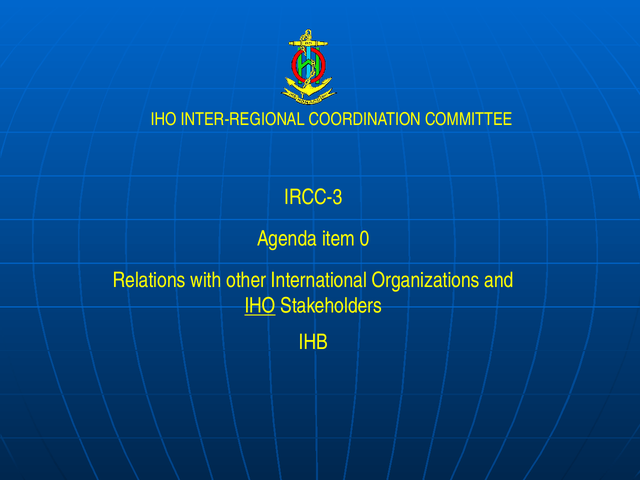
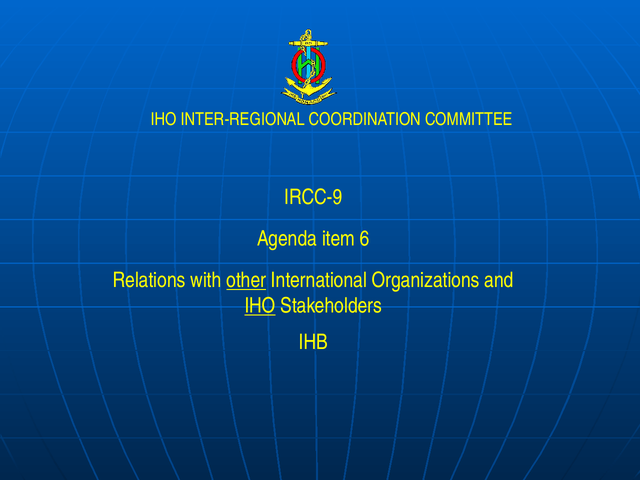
IRCC-3: IRCC-3 -> IRCC-9 (313, 197)
0: 0 -> 6 (365, 239)
other underline: none -> present (246, 280)
